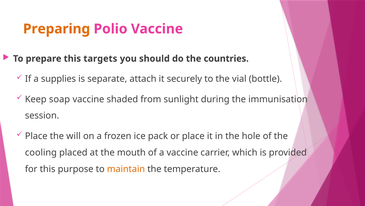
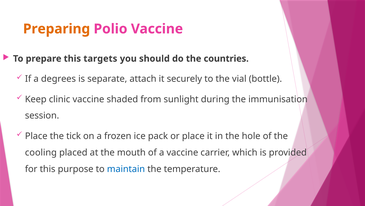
supplies: supplies -> degrees (58, 79)
soap: soap -> clinic (60, 99)
will: will -> tick (74, 136)
maintain colour: orange -> blue (126, 168)
